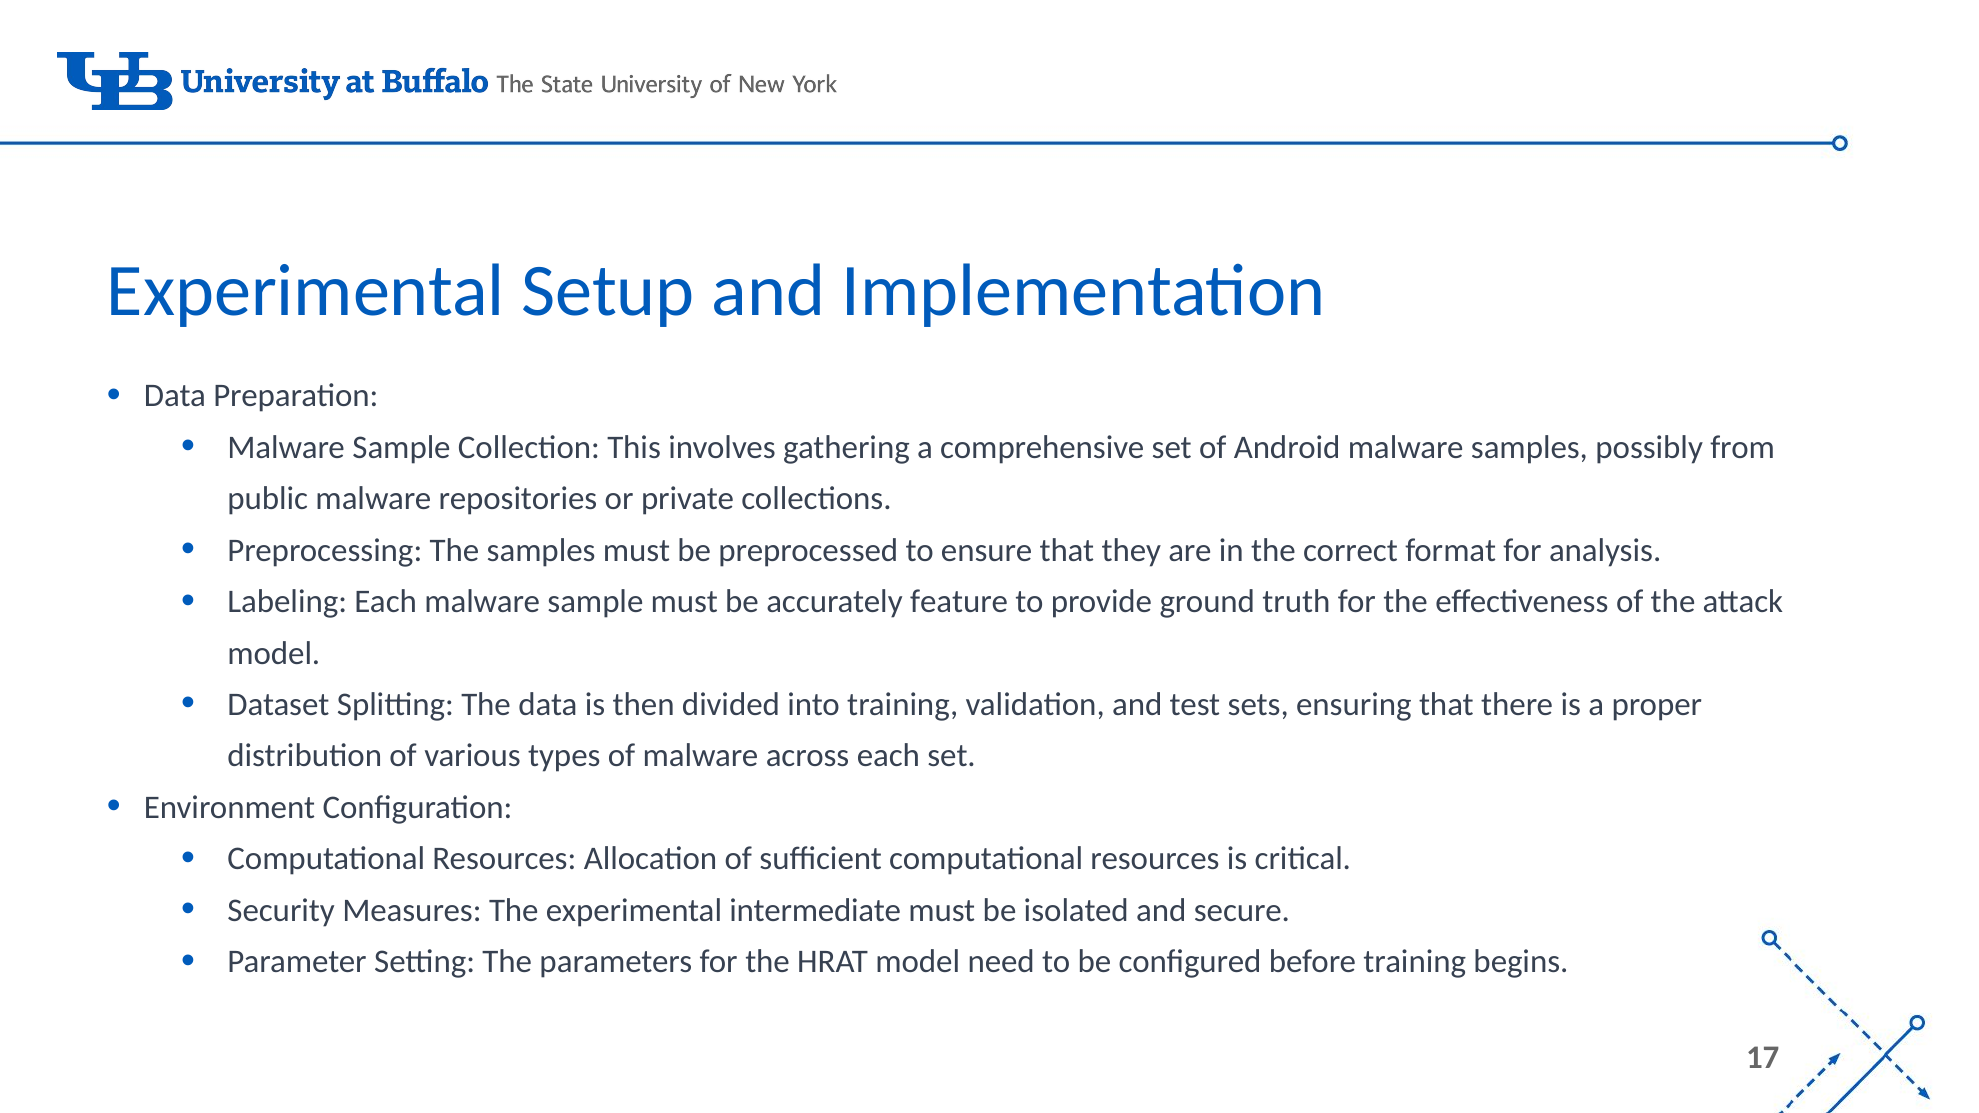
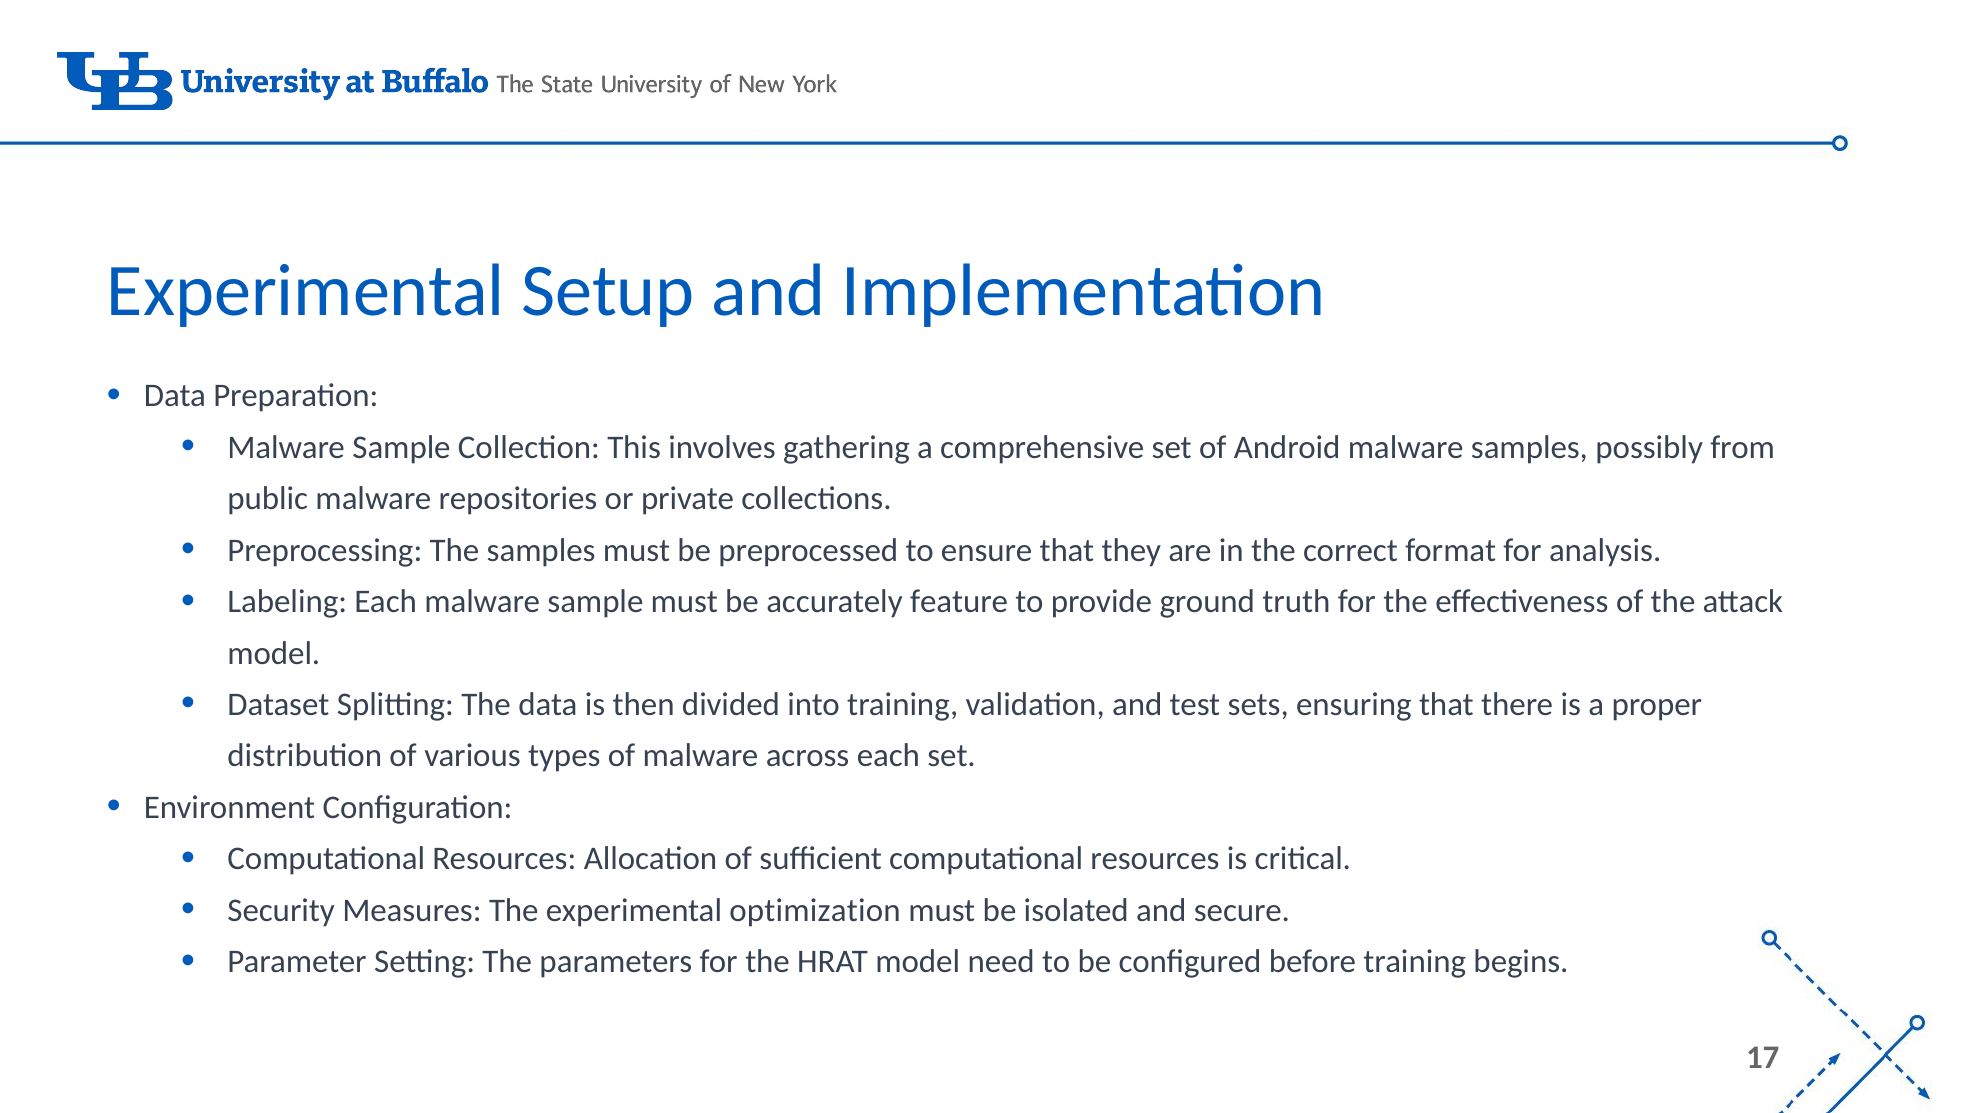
intermediate: intermediate -> optimization (815, 910)
